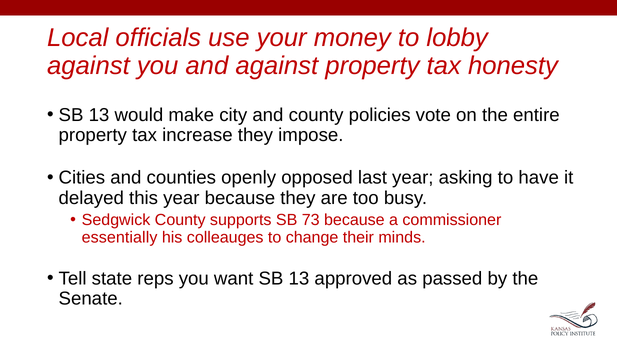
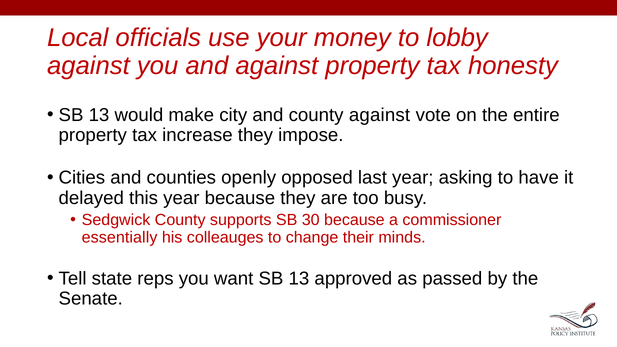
county policies: policies -> against (380, 115)
73: 73 -> 30 (311, 220)
